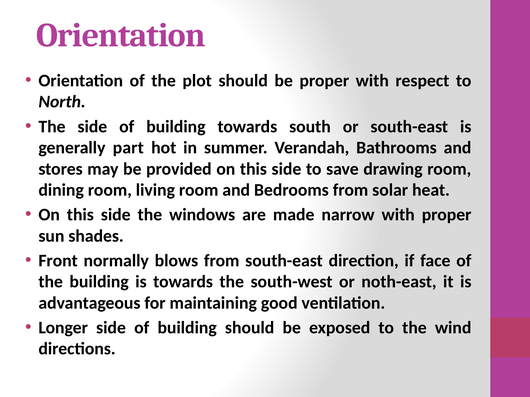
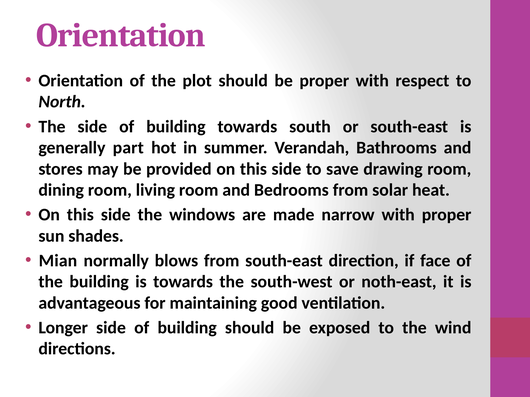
Front: Front -> Mian (58, 261)
